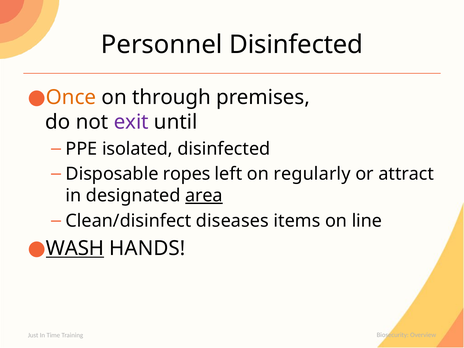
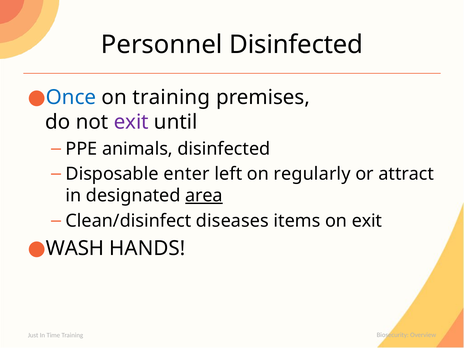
Once colour: orange -> blue (71, 97)
on through: through -> training (171, 97)
isolated: isolated -> animals (137, 149)
ropes: ropes -> enter (187, 174)
on line: line -> exit (367, 221)
WASH underline: present -> none (75, 248)
